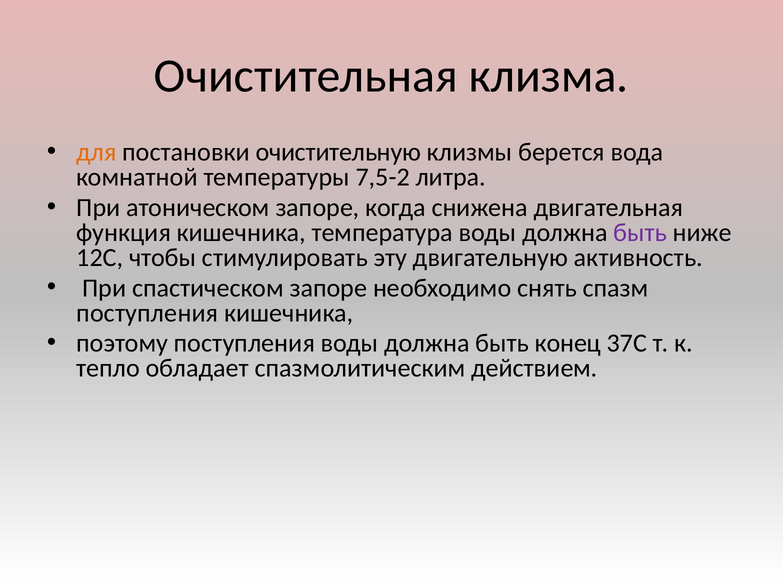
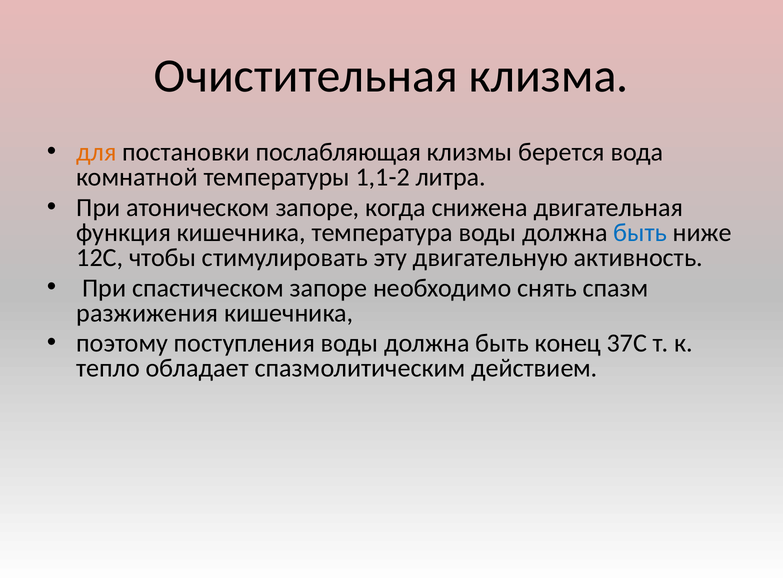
очистительную: очистительную -> послабляющая (338, 152)
7,5-2: 7,5-2 -> 1,1-2 (383, 177)
быть colour: purple -> blue (640, 233)
поступления: поступления -> разжижения (147, 313)
